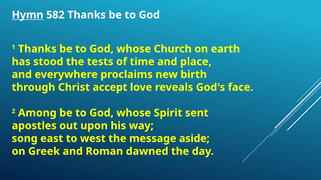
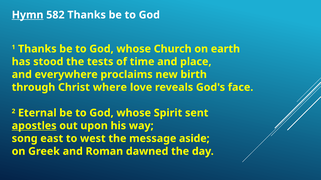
accept: accept -> where (110, 88)
Among: Among -> Eternal (37, 113)
apostles underline: none -> present (34, 126)
